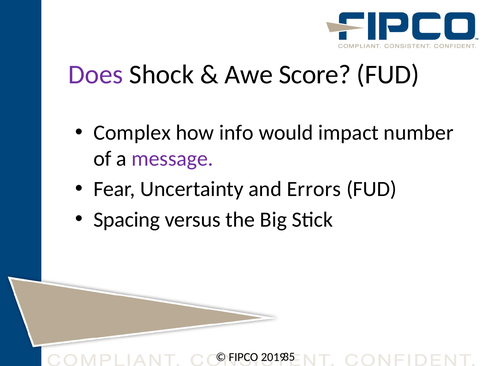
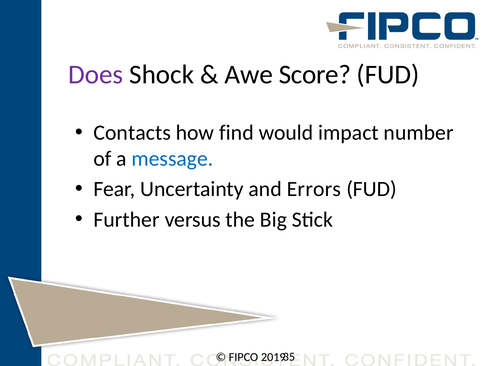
Complex: Complex -> Contacts (132, 133)
info: info -> find (236, 133)
message colour: purple -> blue (173, 159)
Spacing: Spacing -> Further (127, 220)
